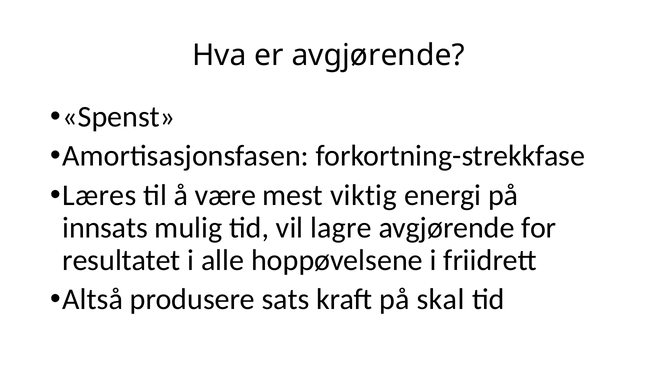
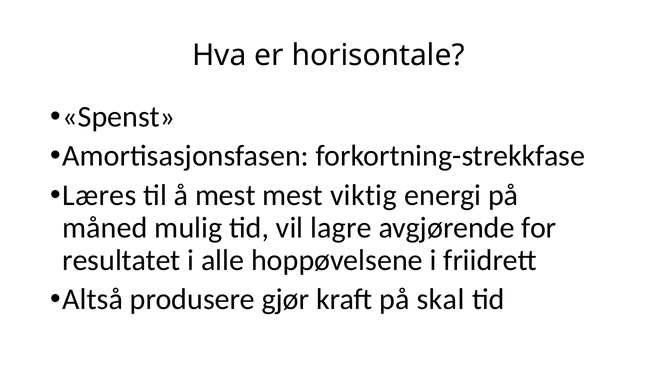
er avgjørende: avgjørende -> horisontale (378, 55)
å være: være -> mest (225, 196)
innsats: innsats -> måned (105, 228)
sats: sats -> gjør (286, 300)
